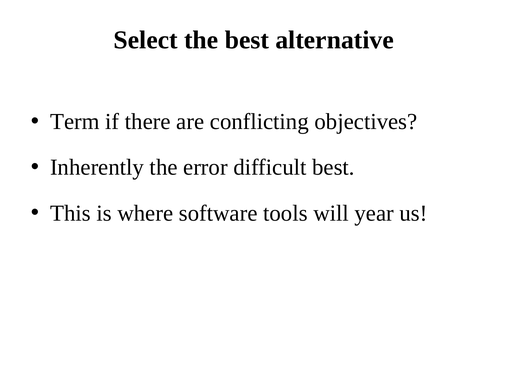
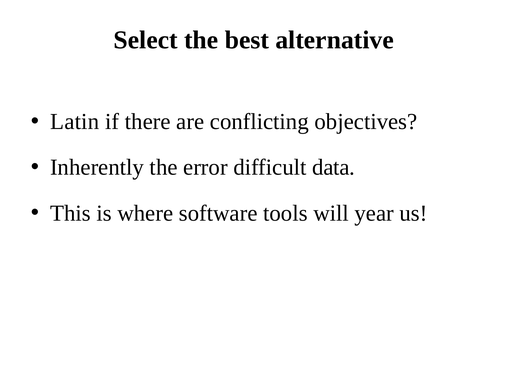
Term: Term -> Latin (75, 122)
difficult best: best -> data (334, 167)
